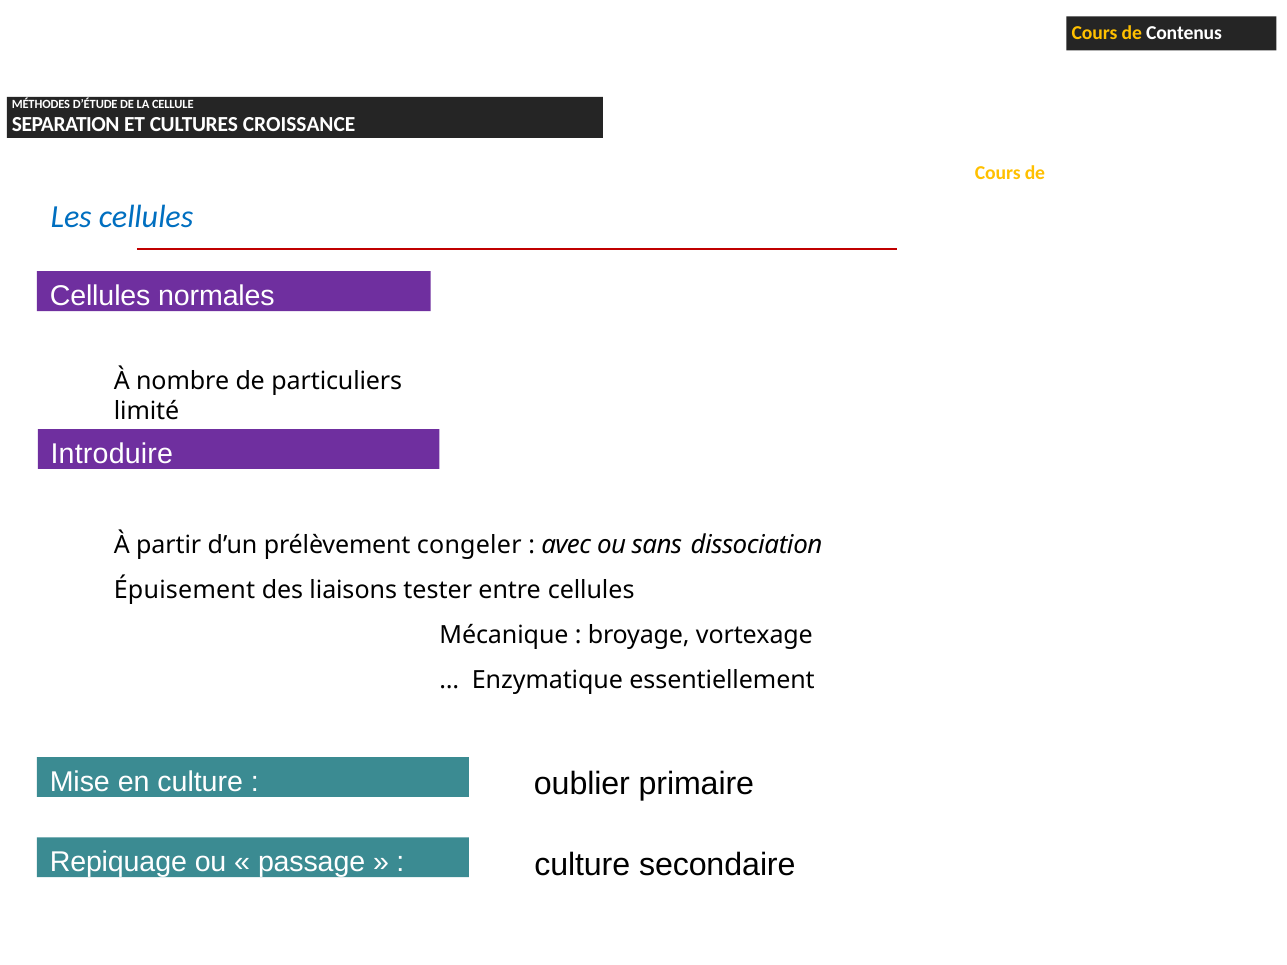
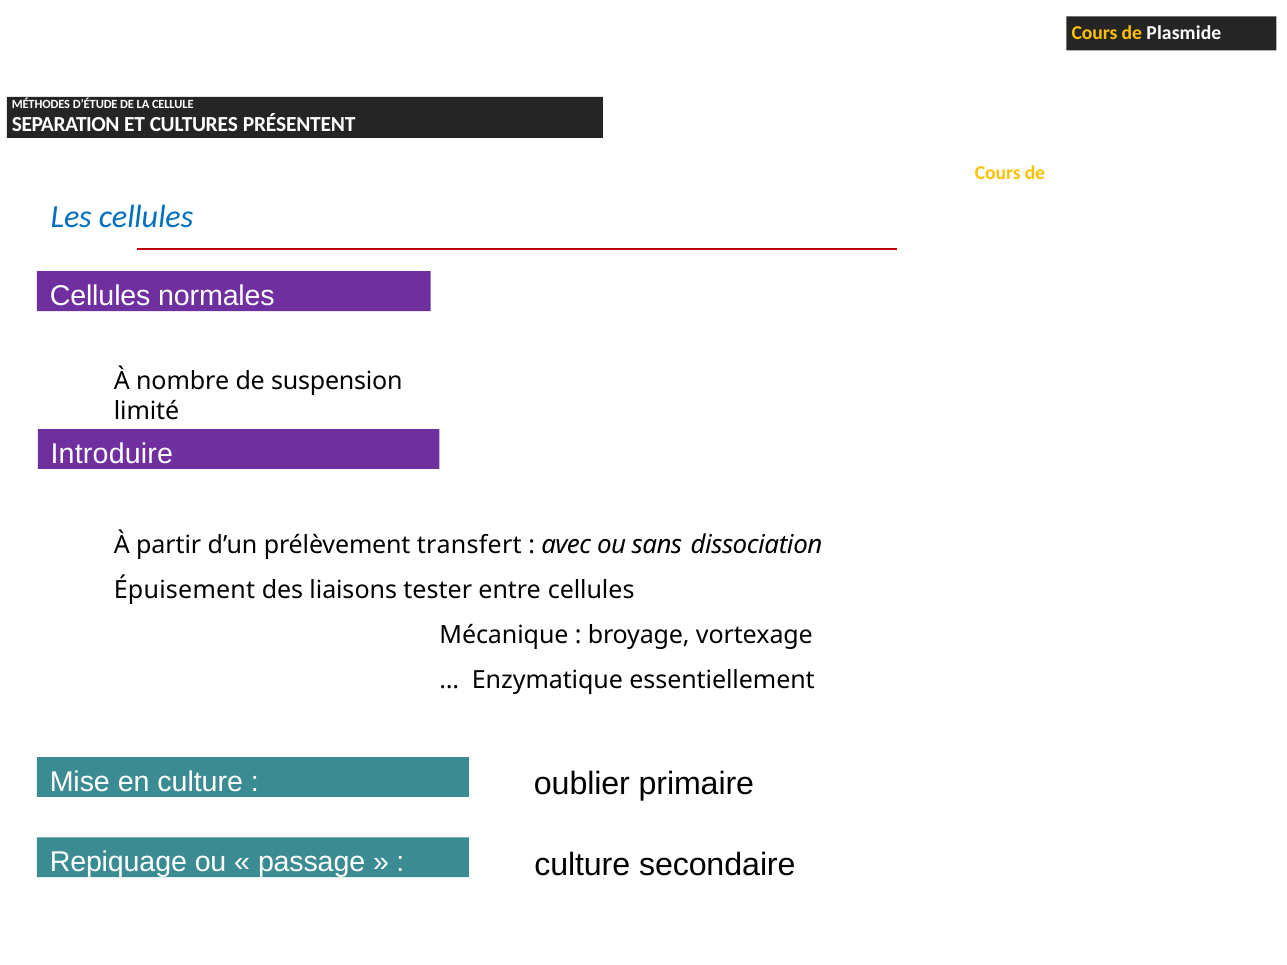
Contenus: Contenus -> Plasmide (1184, 33)
CROISSANCE: CROISSANCE -> PRÉSENTENT (299, 125)
particuliers: particuliers -> suspension (337, 382)
congeler: congeler -> transfert (469, 545)
